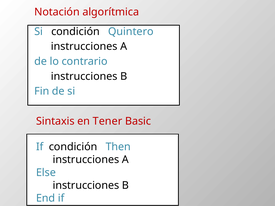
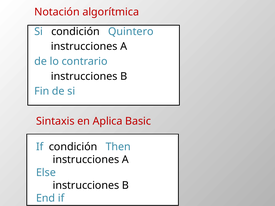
Tener: Tener -> Aplica (108, 121)
